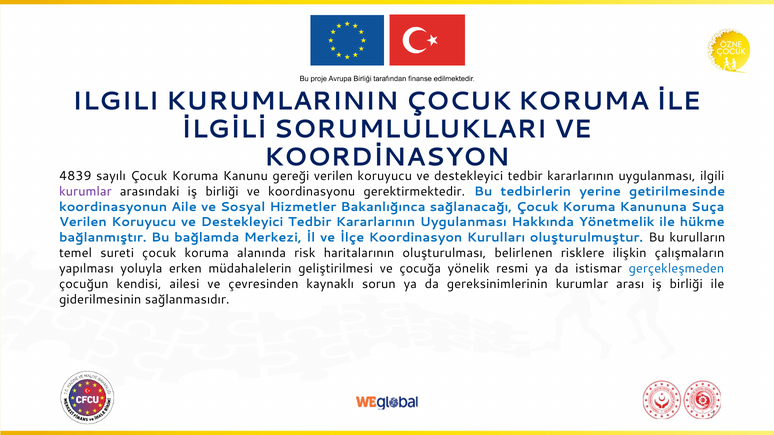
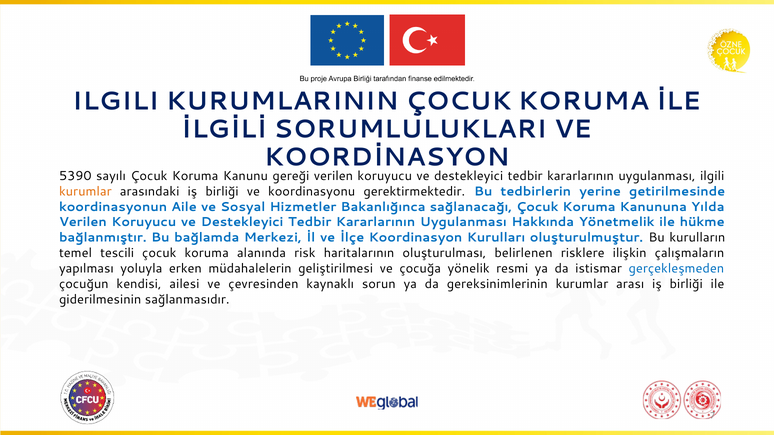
4839: 4839 -> 5390 (75, 176)
kurumlar colour: purple -> orange (85, 191)
Suça: Suça -> Yılda (708, 207)
sureti: sureti -> tescili (117, 253)
